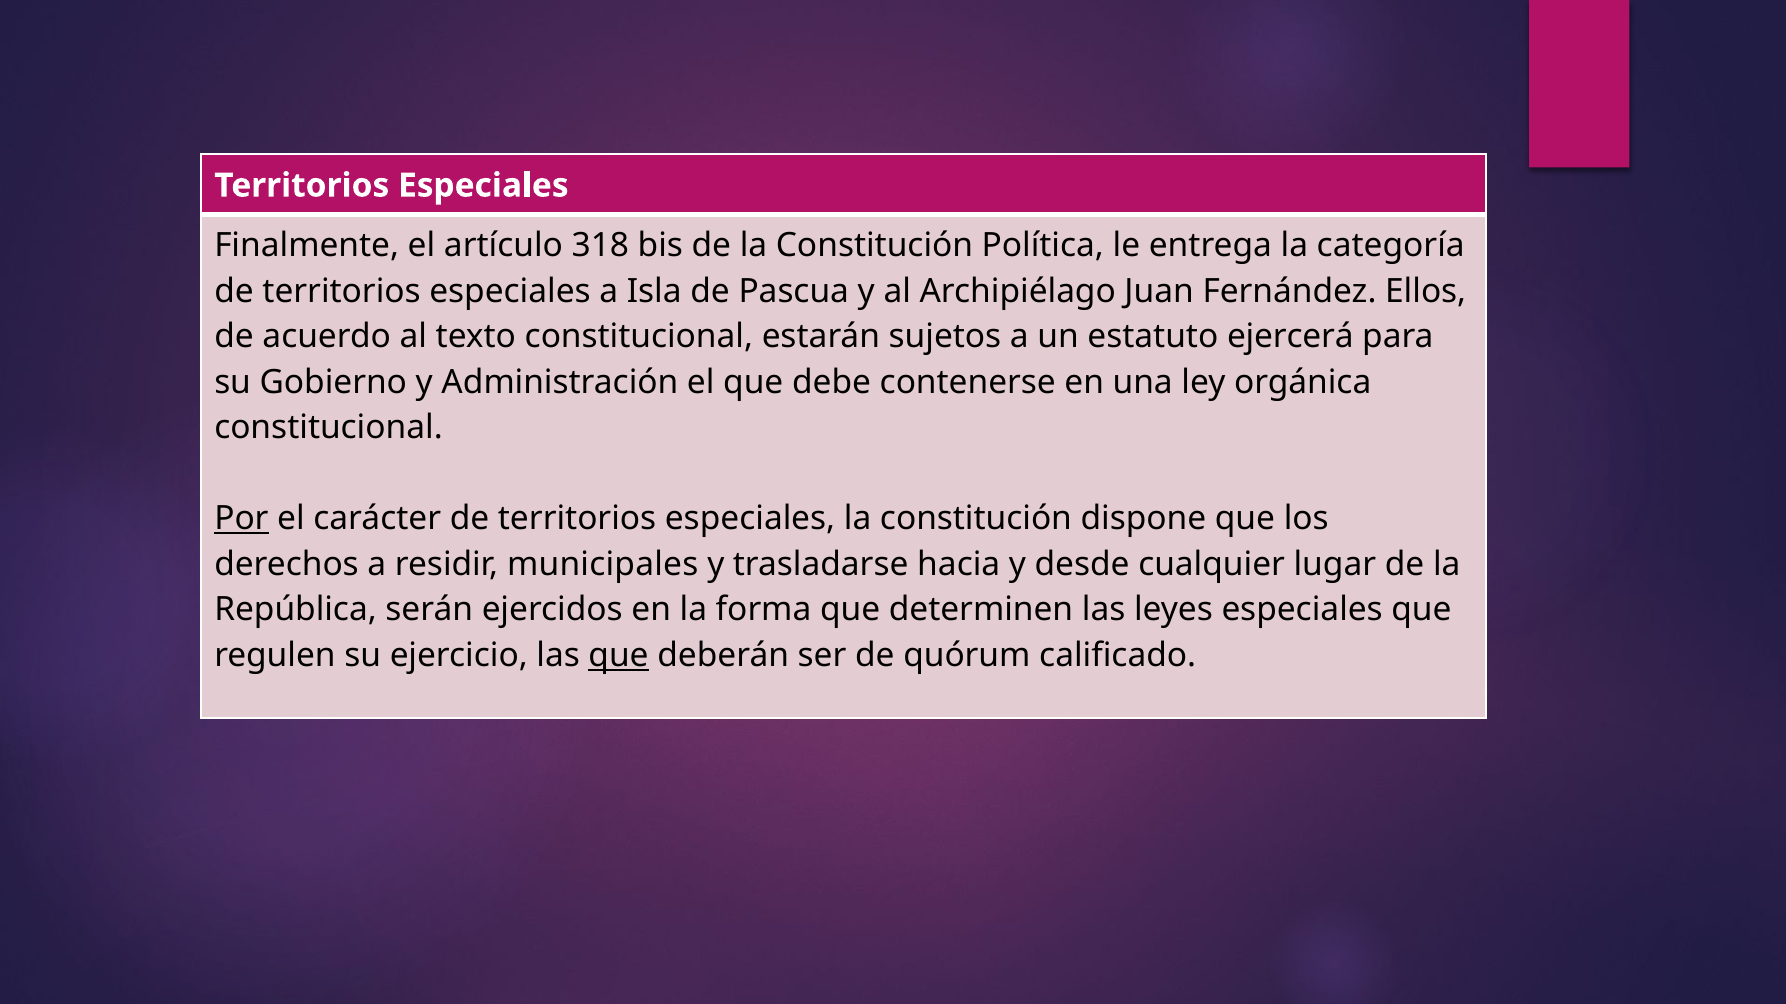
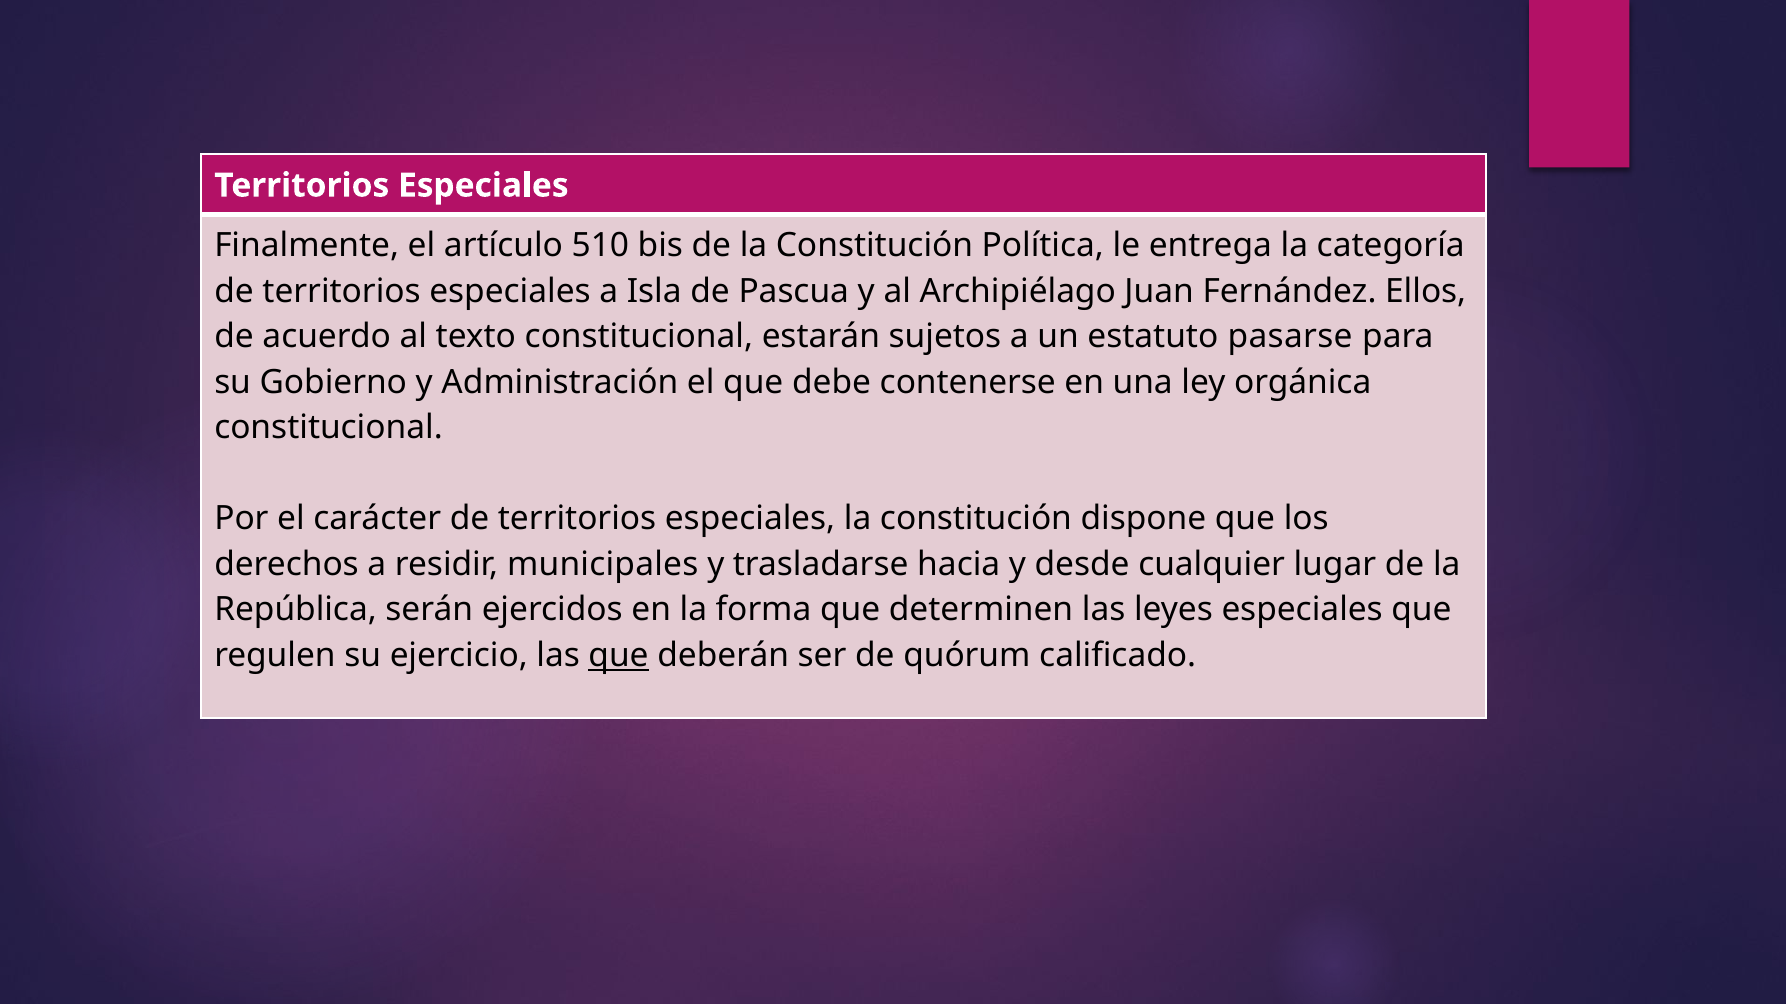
318: 318 -> 510 (600, 246)
ejercerá: ejercerá -> pasarse (1290, 337)
Por underline: present -> none (241, 519)
